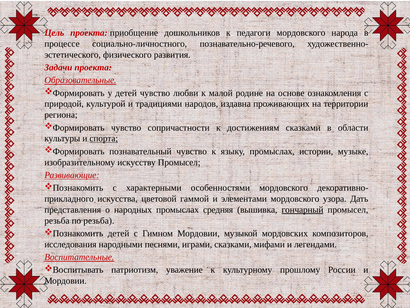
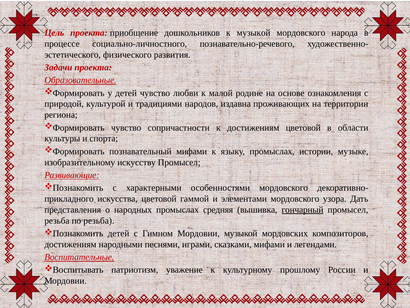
к педагоги: педагоги -> музыкой (254, 33)
достижениям сказками: сказками -> цветовой (303, 127)
спорта underline: present -> none (104, 138)
познавательный чувство: чувство -> мифами (192, 151)
исследования: исследования -> достижениям (70, 244)
